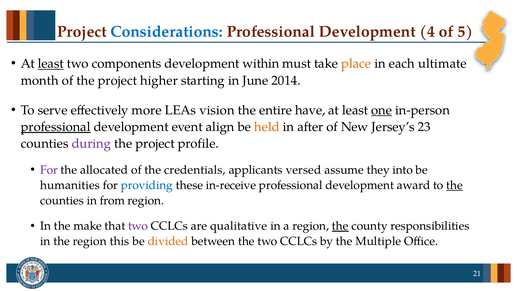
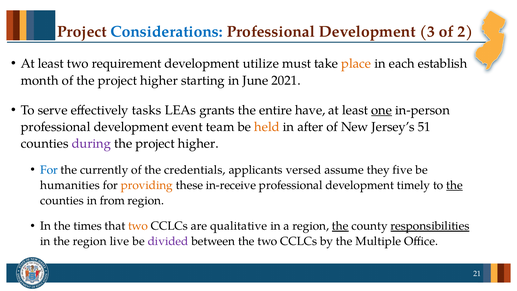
4: 4 -> 3 (427, 32)
5: 5 -> 2 (465, 32)
least underline: present -> none (51, 64)
components: components -> requirement (127, 64)
within: within -> utilize (261, 64)
ultimate: ultimate -> establish (443, 64)
2014: 2014 -> 2021 (286, 80)
more: more -> tasks (147, 110)
vision: vision -> grants (217, 110)
professional underline: present -> none (56, 127)
align: align -> team (220, 127)
23: 23 -> 51 (424, 127)
profile: profile -> higher (198, 144)
For colour: purple -> blue (49, 170)
allocated: allocated -> currently (104, 170)
into: into -> five (403, 170)
providing colour: blue -> orange (147, 185)
award: award -> timely (414, 185)
make: make -> times (88, 226)
two colour: purple -> orange (138, 226)
responsibilities underline: none -> present (430, 226)
this: this -> live (120, 241)
divided colour: orange -> purple (168, 241)
